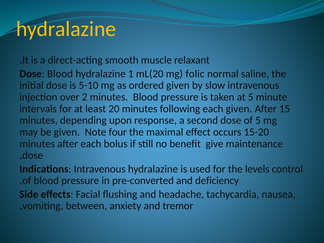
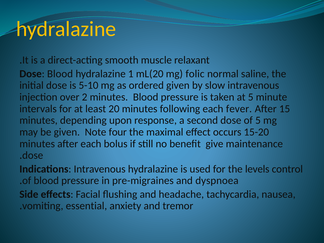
each given: given -> fever (239, 109)
pre-converted: pre-converted -> pre-migraines (143, 181)
deficiency: deficiency -> dyspnoea (217, 181)
between: between -> essential (86, 206)
